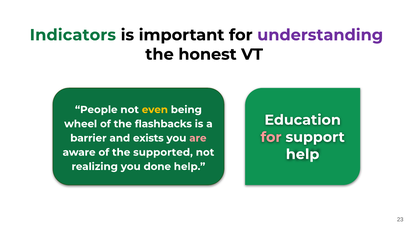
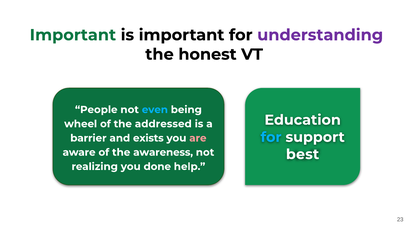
Indicators: Indicators -> Important (73, 35)
even colour: yellow -> light blue (155, 110)
flashbacks: flashbacks -> addressed (163, 124)
for colour: pink -> light blue (271, 137)
supported: supported -> awareness (163, 153)
help: help -> best (303, 155)
